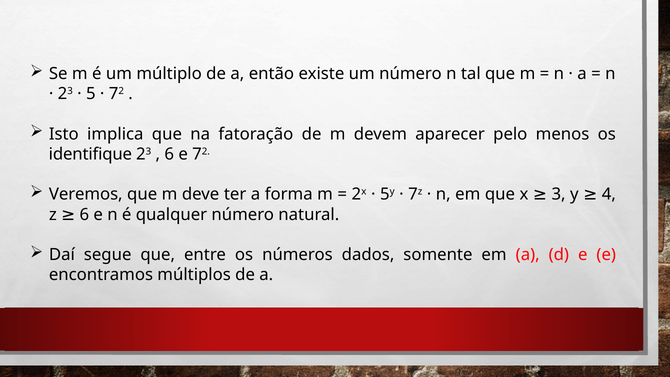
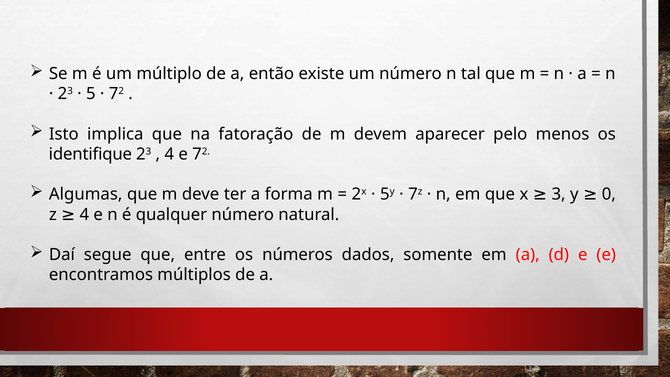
6: 6 -> 4 (169, 154)
Veremos: Veremos -> Algumas (86, 194)
4: 4 -> 0 (609, 194)
z 6: 6 -> 4 (84, 214)
